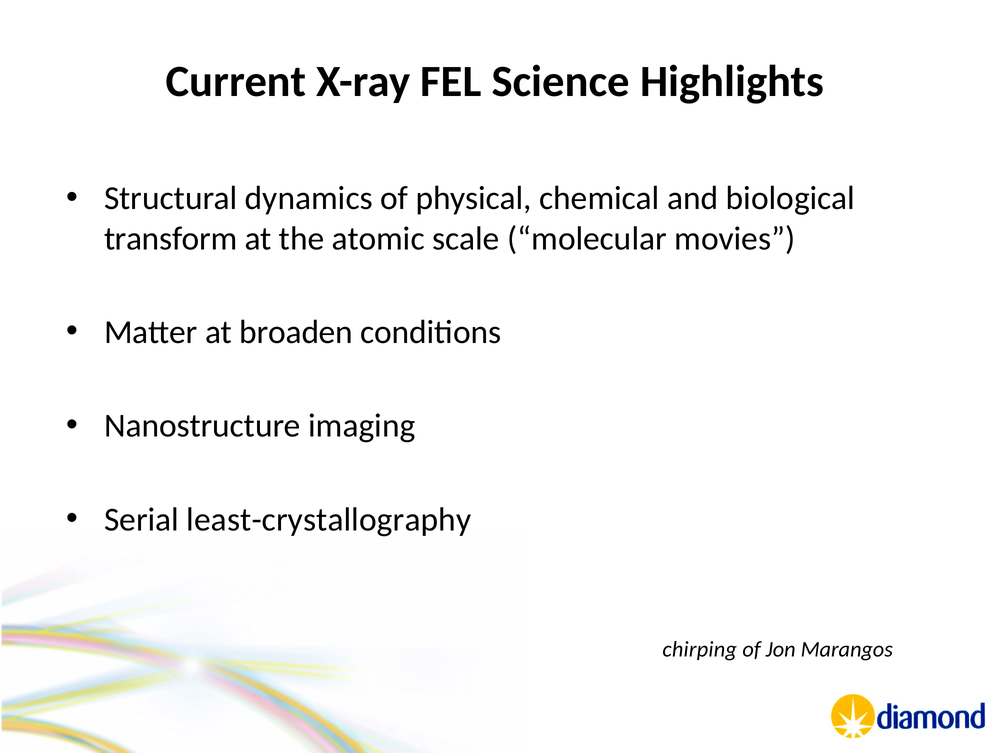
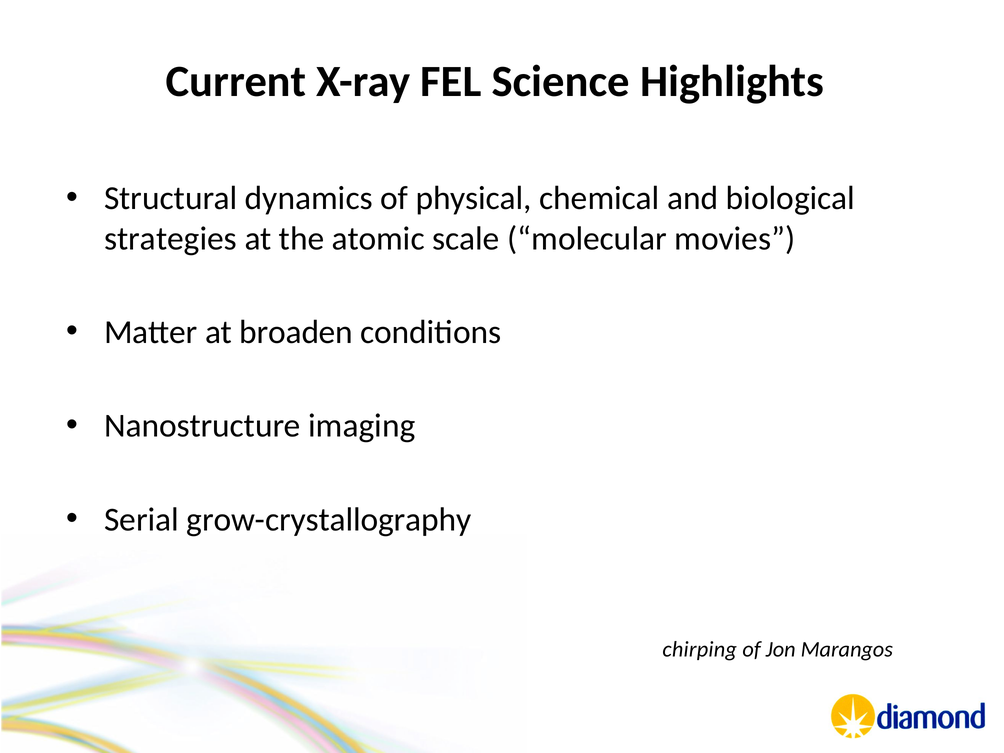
transform: transform -> strategies (171, 239)
least-crystallography: least-crystallography -> grow-crystallography (329, 520)
